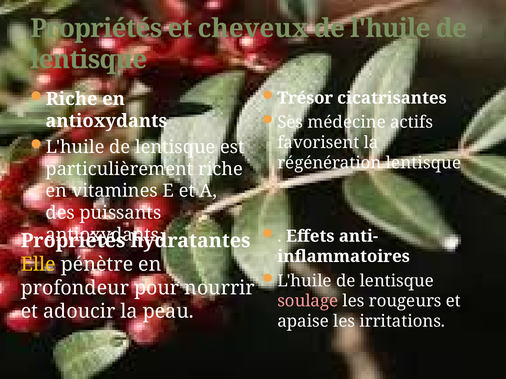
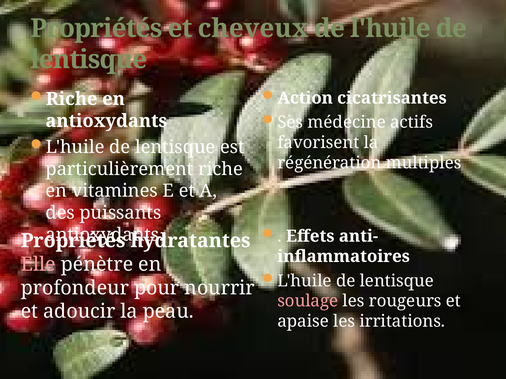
Trésor: Trésor -> Action (305, 98)
régénération lentisque: lentisque -> multiples (424, 163)
Elle colour: yellow -> pink (38, 265)
